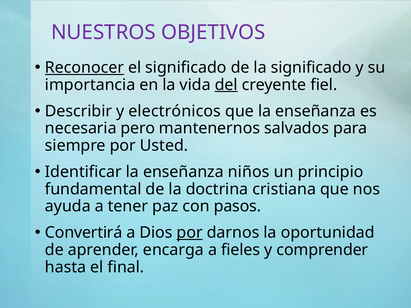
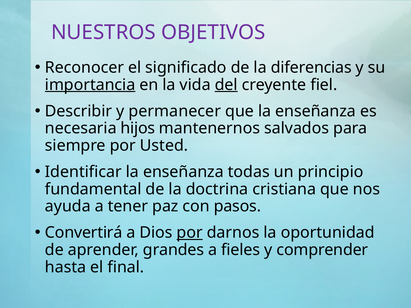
Reconocer underline: present -> none (84, 68)
la significado: significado -> diferencias (311, 68)
importancia underline: none -> present (90, 85)
electrónicos: electrónicos -> permanecer (175, 111)
pero: pero -> hijos (138, 128)
niños: niños -> todas (249, 172)
encarga: encarga -> grandes (174, 250)
